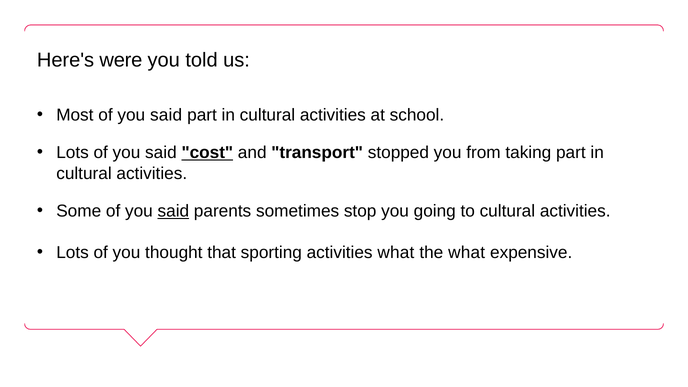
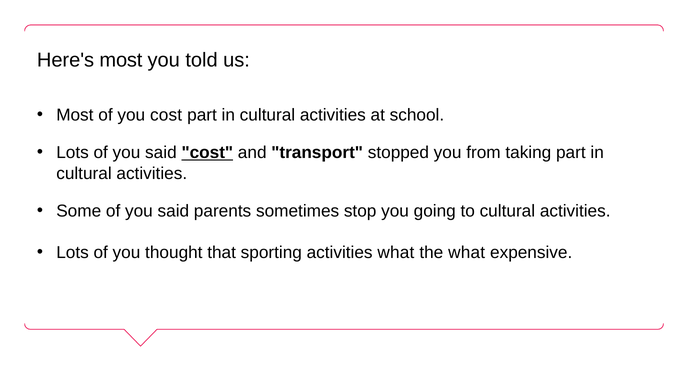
Here's were: were -> most (121, 60)
Most of you said: said -> cost (166, 115)
said underline: present -> none (173, 211)
